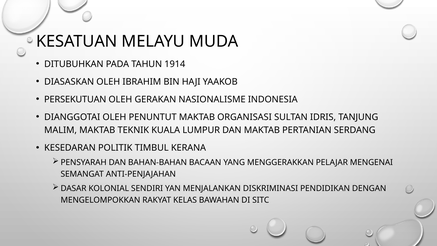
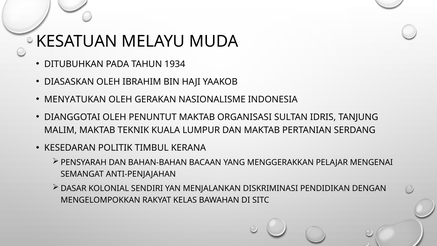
1914: 1914 -> 1934 (175, 64)
PERSEKUTUAN: PERSEKUTUAN -> MENYATUKAN (75, 99)
